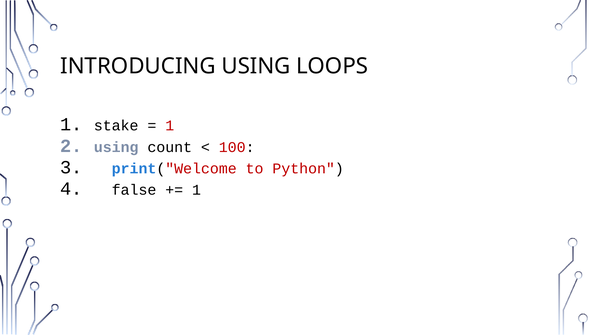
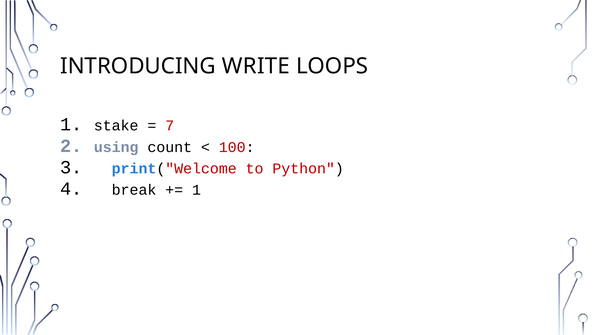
INTRODUCING USING: USING -> WRITE (256, 66)
1: 1 -> 7 (170, 126)
false: false -> break (134, 190)
